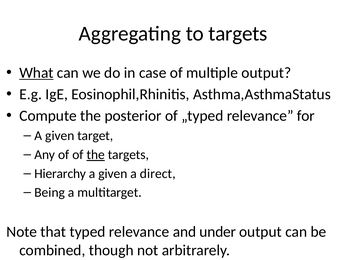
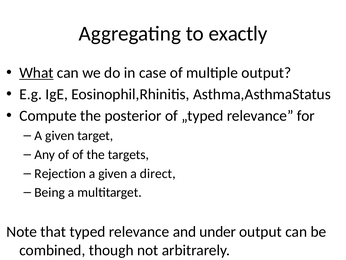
to targets: targets -> exactly (238, 33)
the underline: present -> none (96, 154)
Hierarchy: Hierarchy -> Rejection (60, 173)
